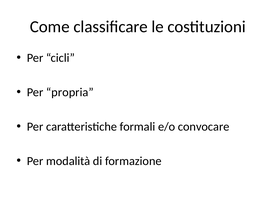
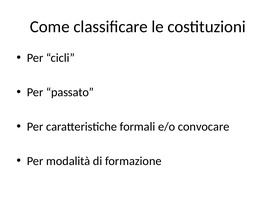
propria: propria -> passato (70, 92)
